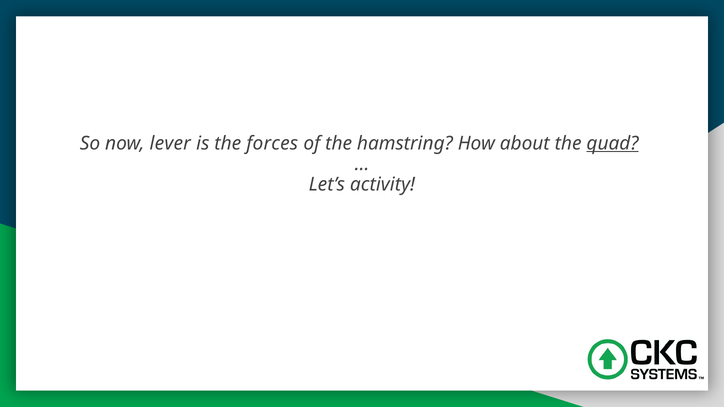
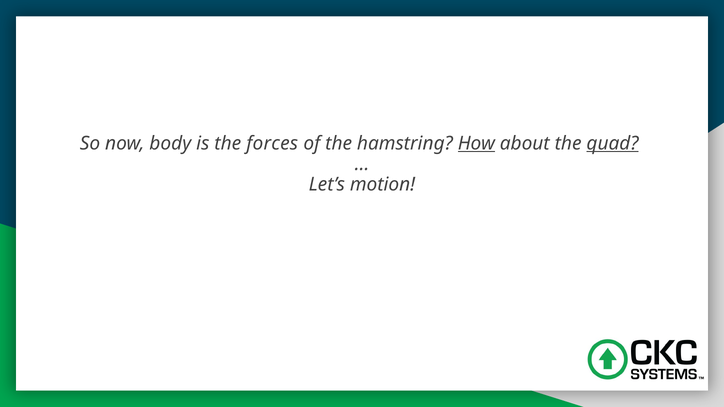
lever: lever -> body (170, 144)
How underline: none -> present (476, 144)
activity: activity -> motion (383, 185)
